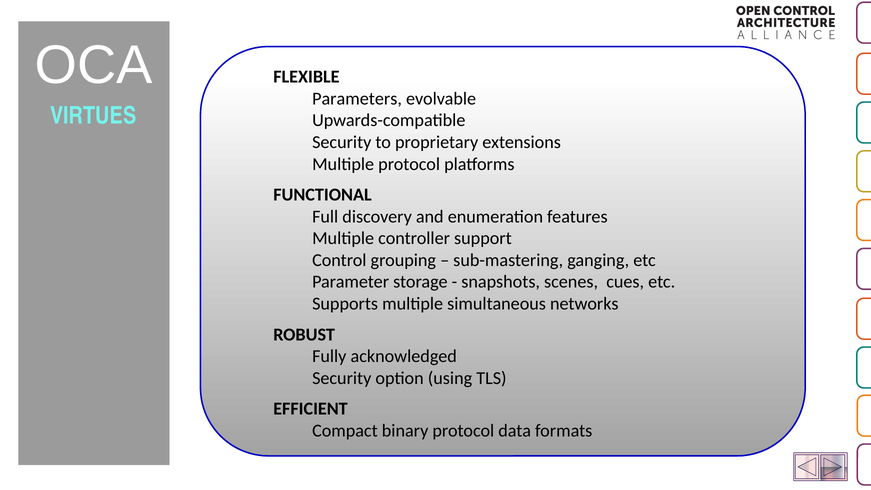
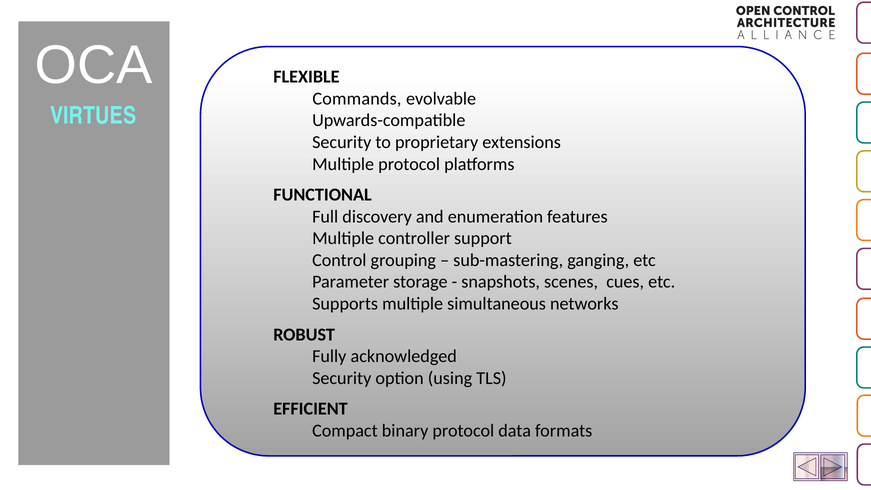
Parameters: Parameters -> Commands (357, 99)
